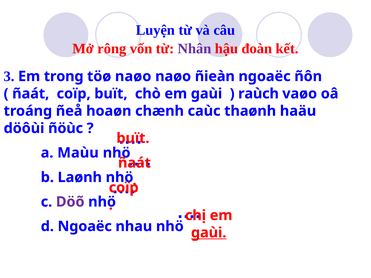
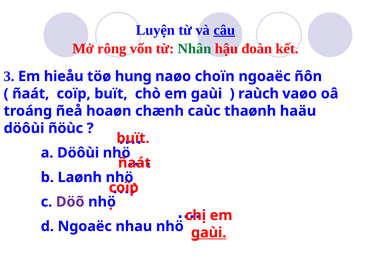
câu underline: none -> present (224, 30)
Nhân colour: purple -> green (194, 49)
trong: trong -> hieåu (64, 76)
töø naøo: naøo -> hung (133, 76)
ñieàn: ñieàn -> choïn (215, 76)
a Maùu: Maùu -> Döôùi (78, 153)
